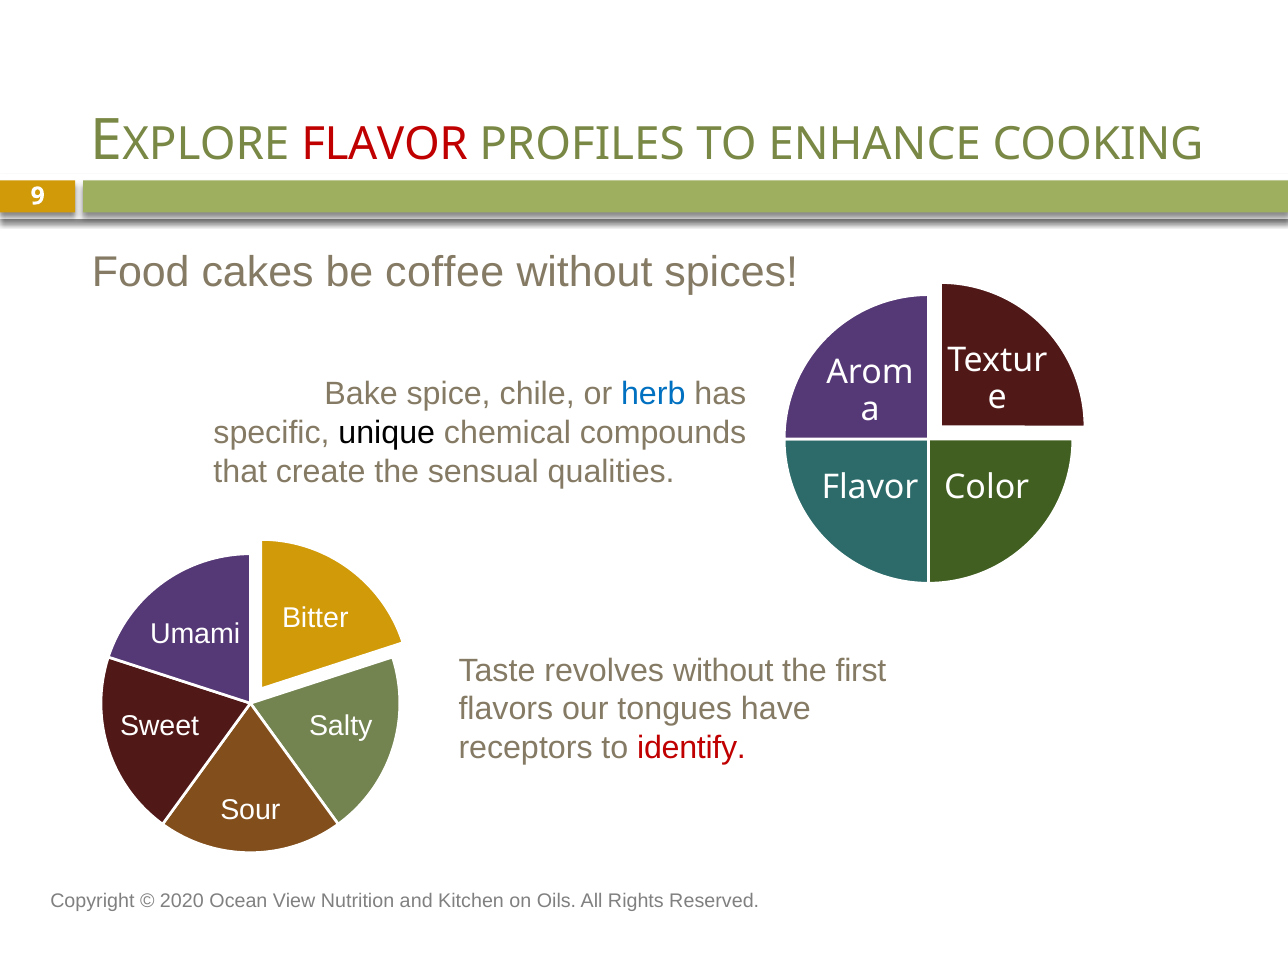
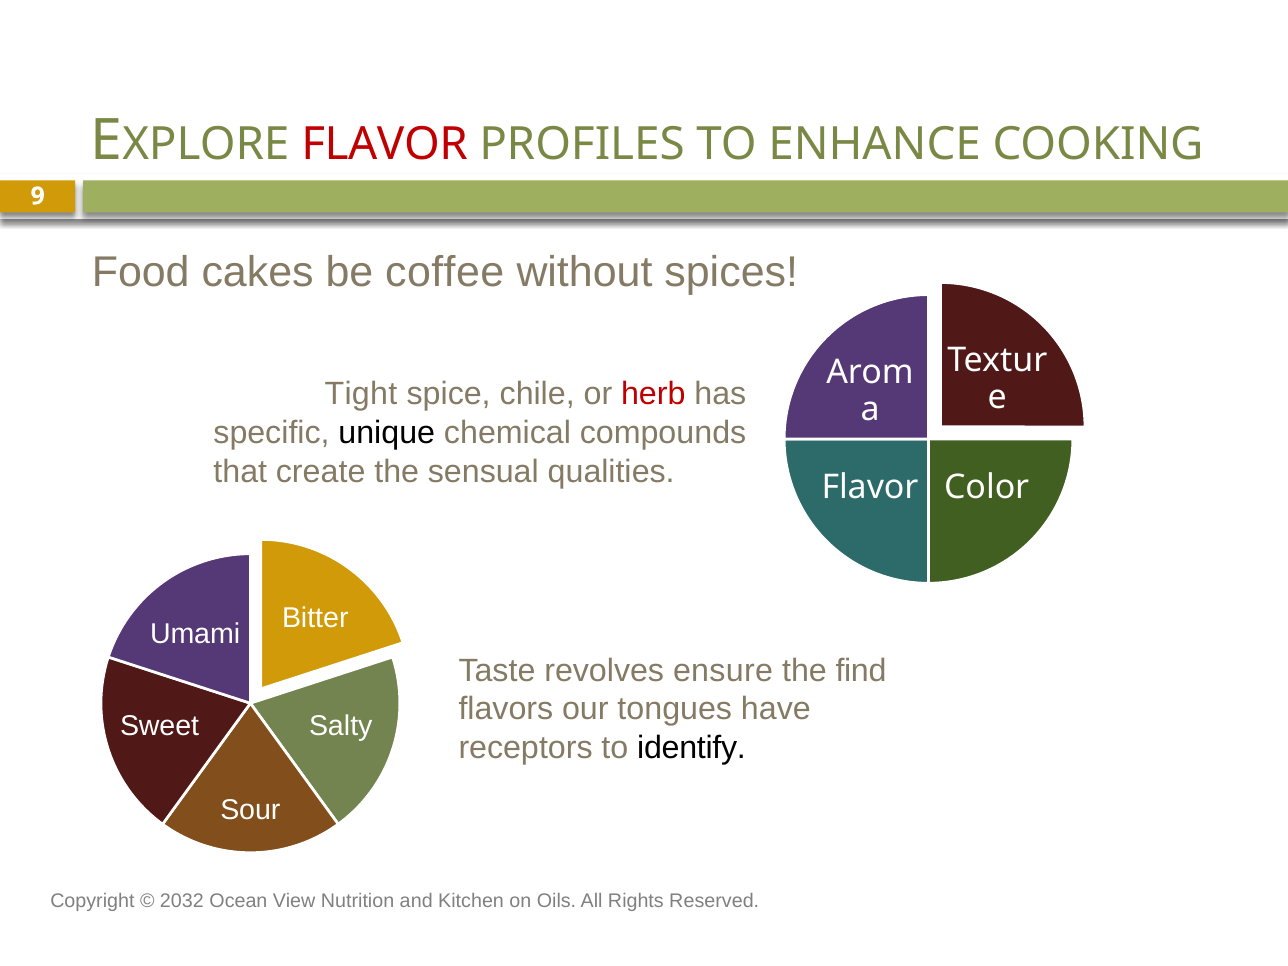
Bake: Bake -> Tight (361, 394)
herb colour: blue -> red (653, 394)
revolves without: without -> ensure (723, 671)
first: first -> find (861, 671)
identify colour: red -> black (692, 748)
2020: 2020 -> 2032 (182, 901)
